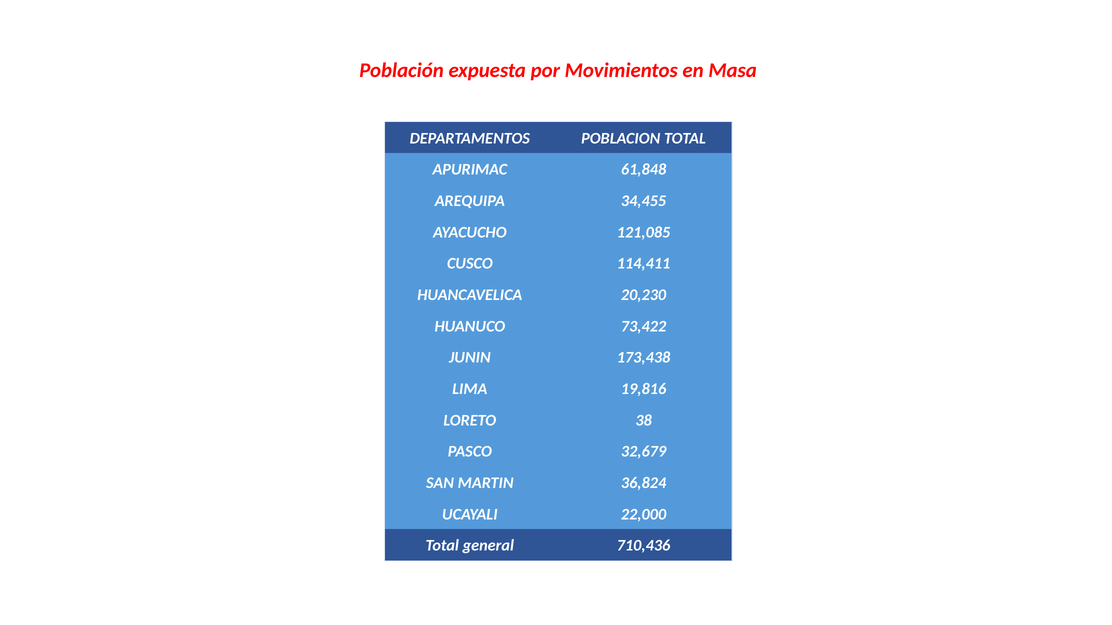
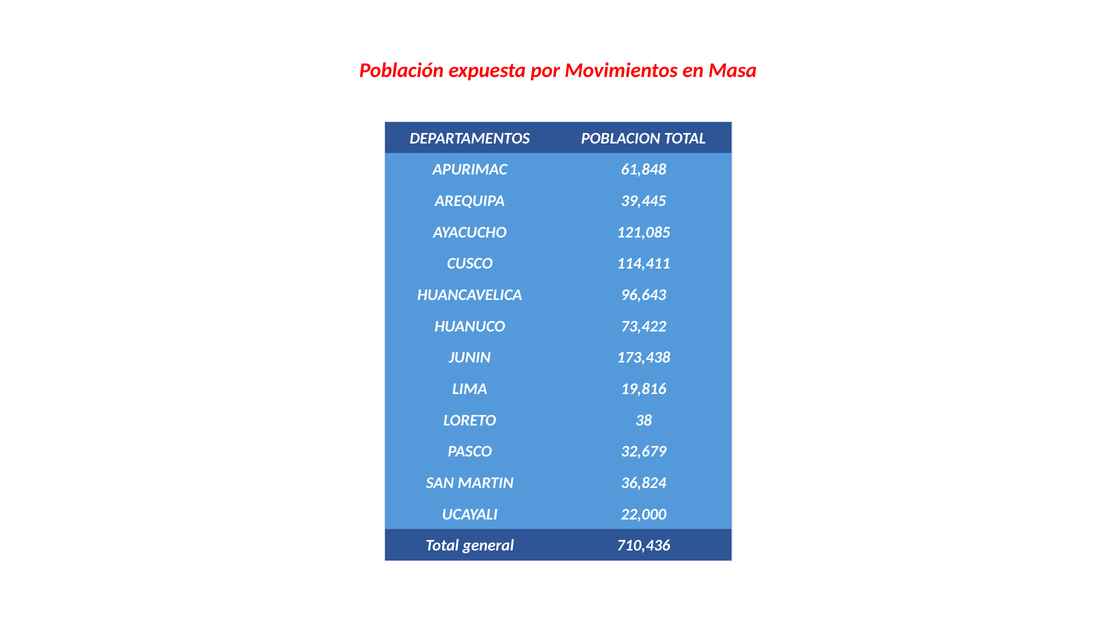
34,455: 34,455 -> 39,445 (644, 201)
20,230: 20,230 -> 96,643 (644, 295)
